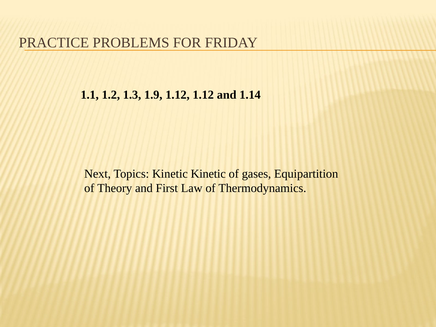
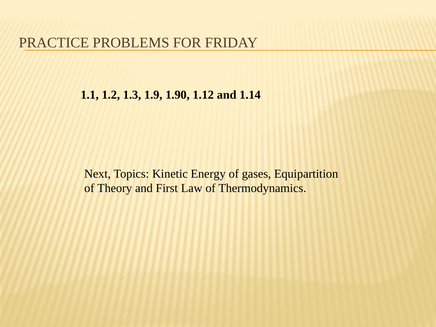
1.9 1.12: 1.12 -> 1.90 (178, 95)
Kinetic Kinetic: Kinetic -> Energy (208, 174)
